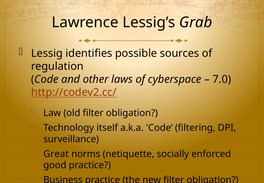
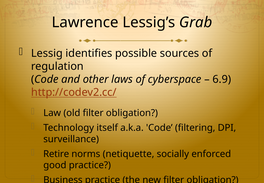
7.0: 7.0 -> 6.9 (222, 79)
Great: Great -> Retire (56, 154)
